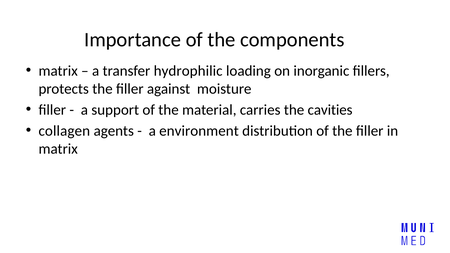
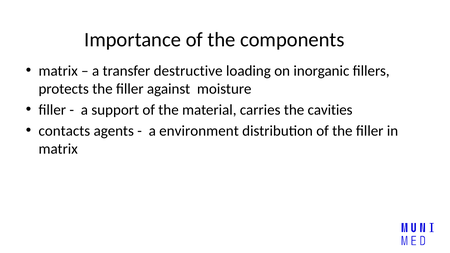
hydrophilic: hydrophilic -> destructive (188, 71)
collagen: collagen -> contacts (64, 131)
